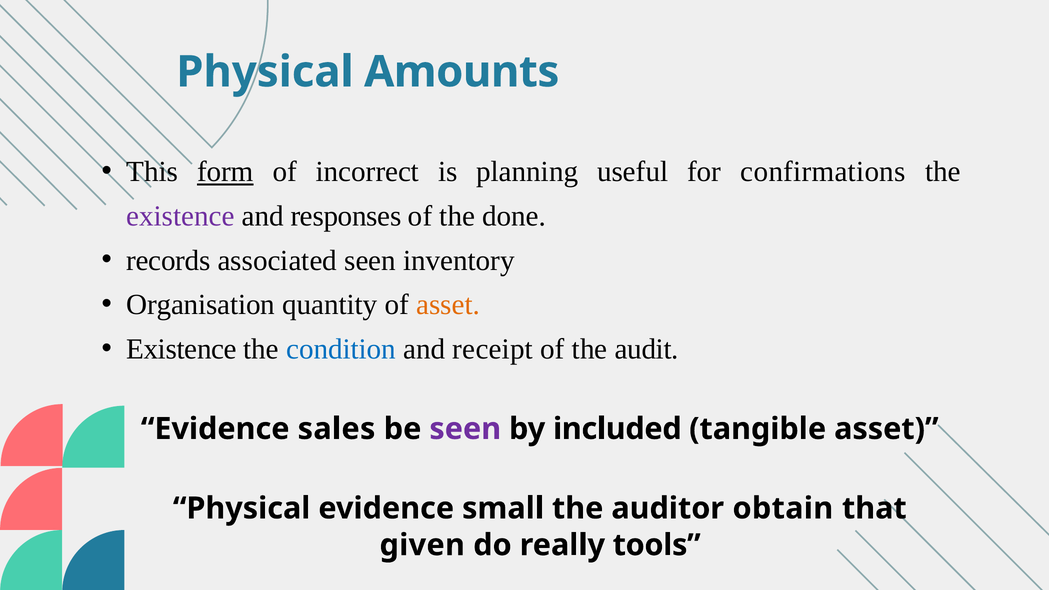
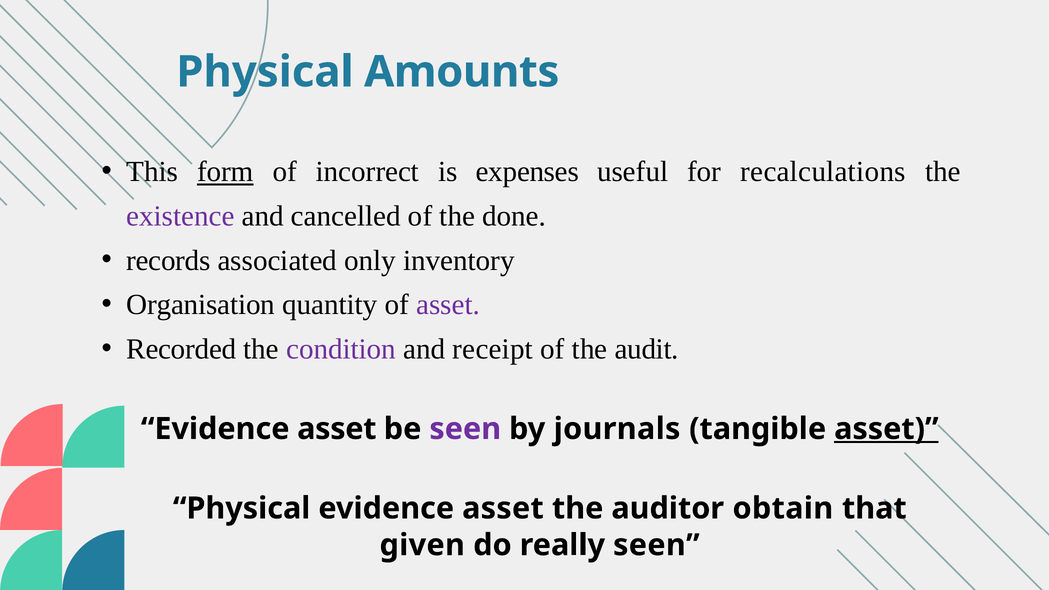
planning: planning -> expenses (527, 172)
confirmations: confirmations -> recalculations (823, 172)
responses: responses -> cancelled (346, 216)
associated seen: seen -> only (370, 260)
asset colour: orange -> purple (448, 305)
Existence: Existence -> Recorded (181, 349)
condition colour: blue -> purple (341, 349)
sales: sales -> asset (337, 429)
included: included -> journals (617, 429)
asset underline: none -> present (886, 429)
Physical evidence small: small -> asset (503, 508)
really tools: tools -> seen (656, 545)
